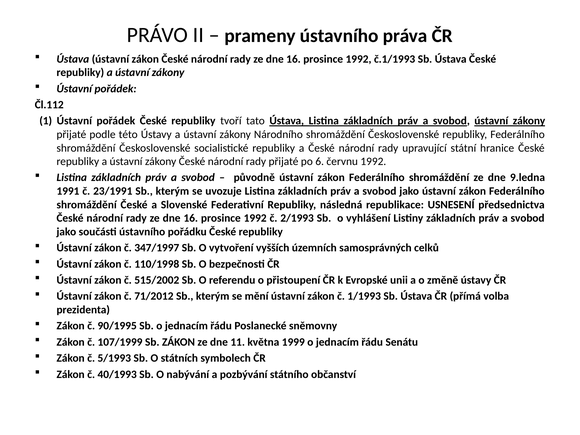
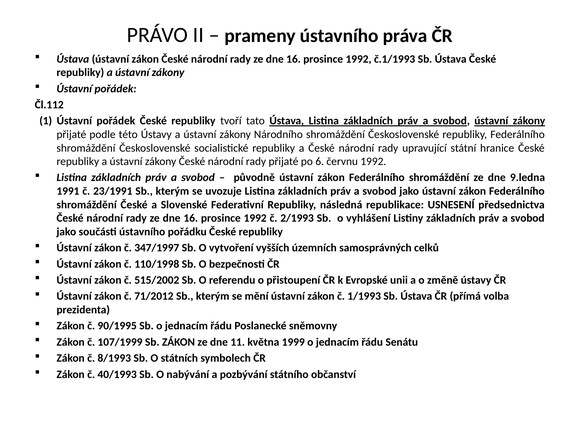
5/1993: 5/1993 -> 8/1993 (114, 358)
